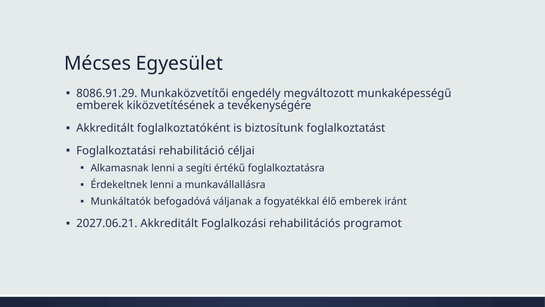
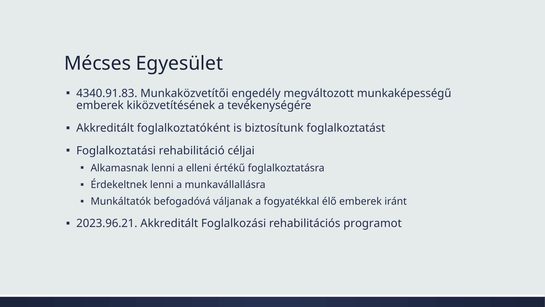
8086.91.29: 8086.91.29 -> 4340.91.83 (107, 93)
segíti: segíti -> elleni (199, 168)
2027.06.21: 2027.06.21 -> 2023.96.21 (107, 223)
